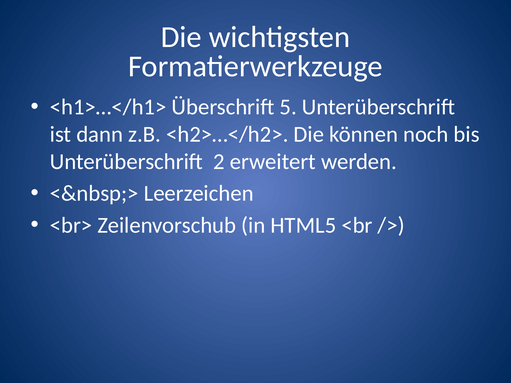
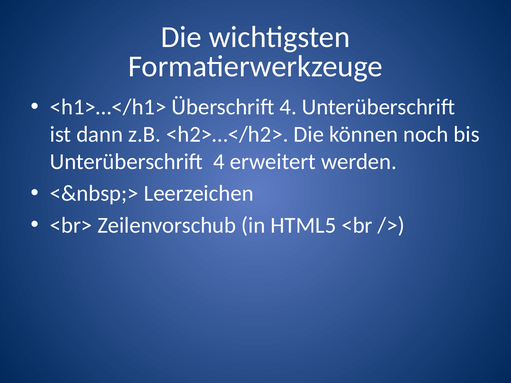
Überschrift 5: 5 -> 4 (288, 107)
Unterüberschrift 2: 2 -> 4 (219, 162)
